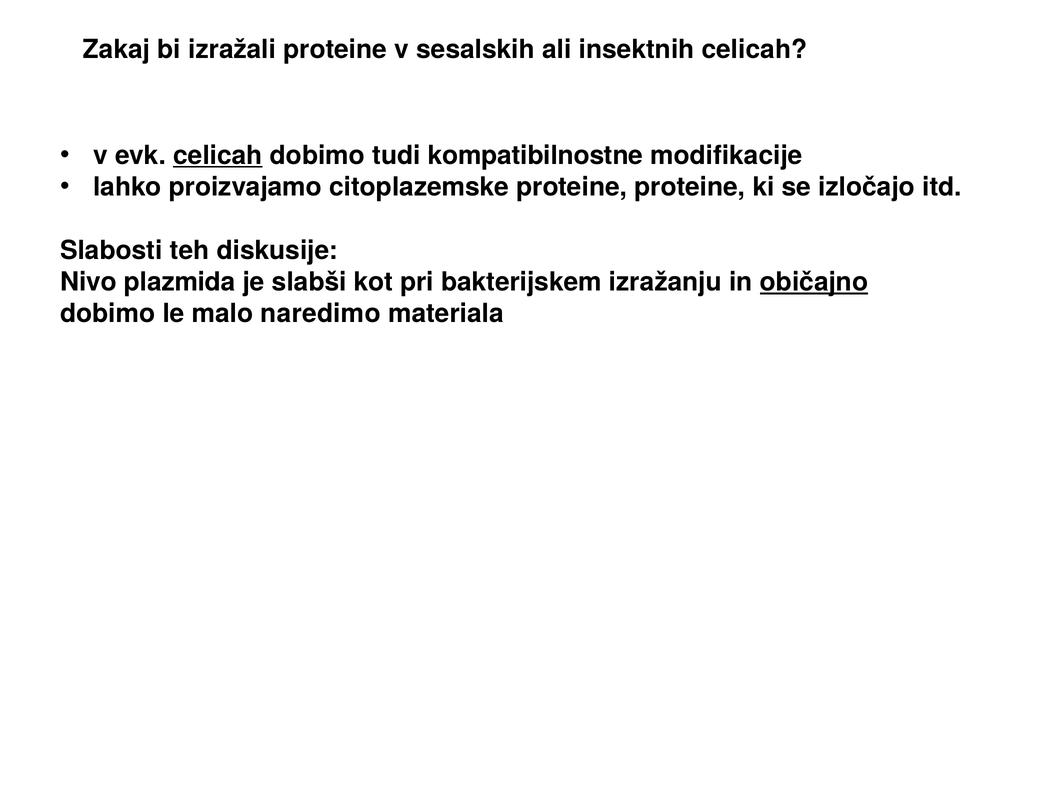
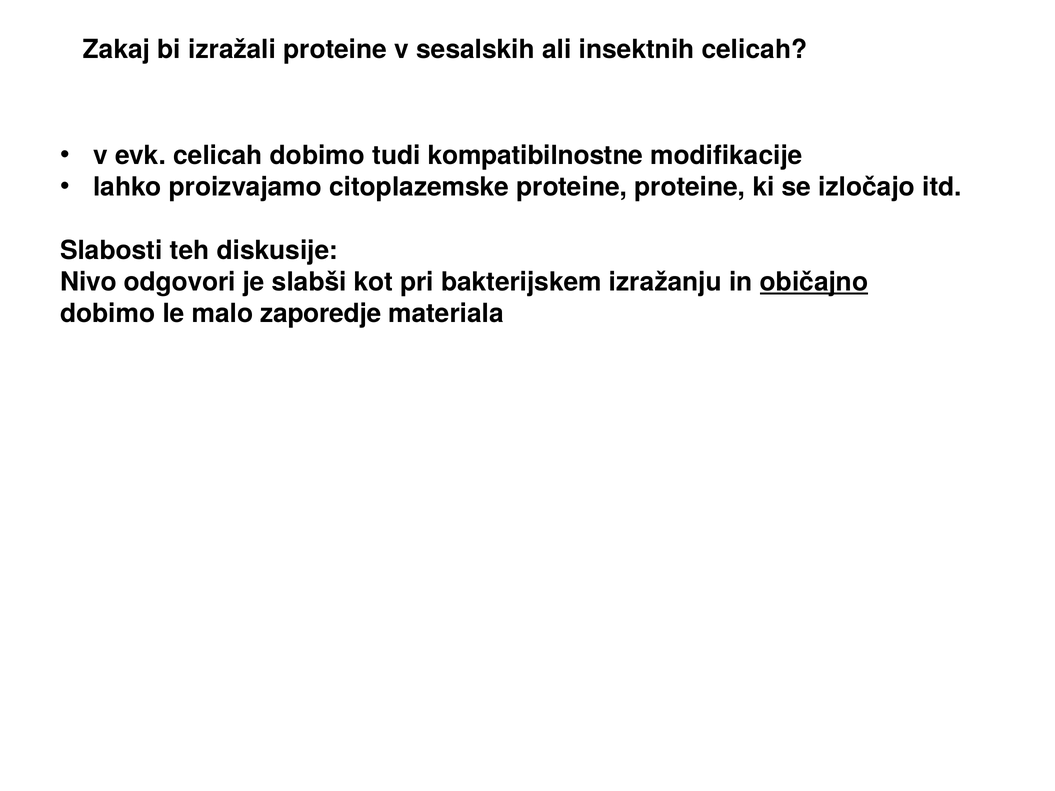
celicah underline: present -> none (218, 156)
plazmida: plazmida -> odgovori (180, 282)
naredimo: naredimo -> zaporedje (321, 314)
